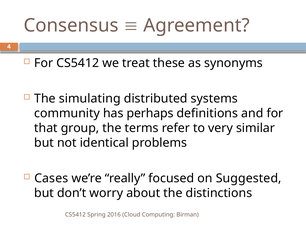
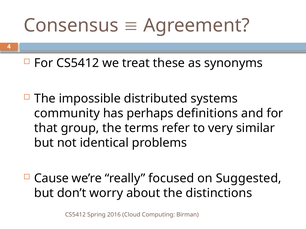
simulating: simulating -> impossible (90, 99)
Cases: Cases -> Cause (51, 179)
